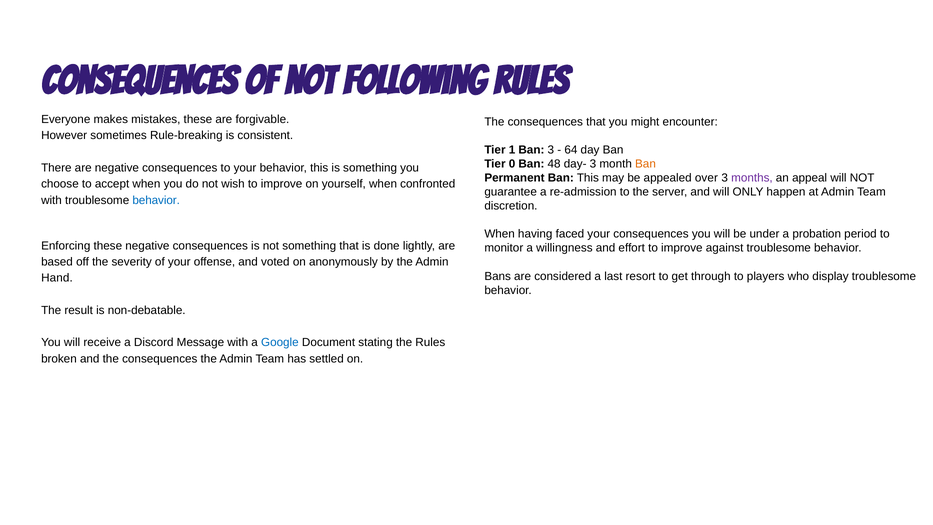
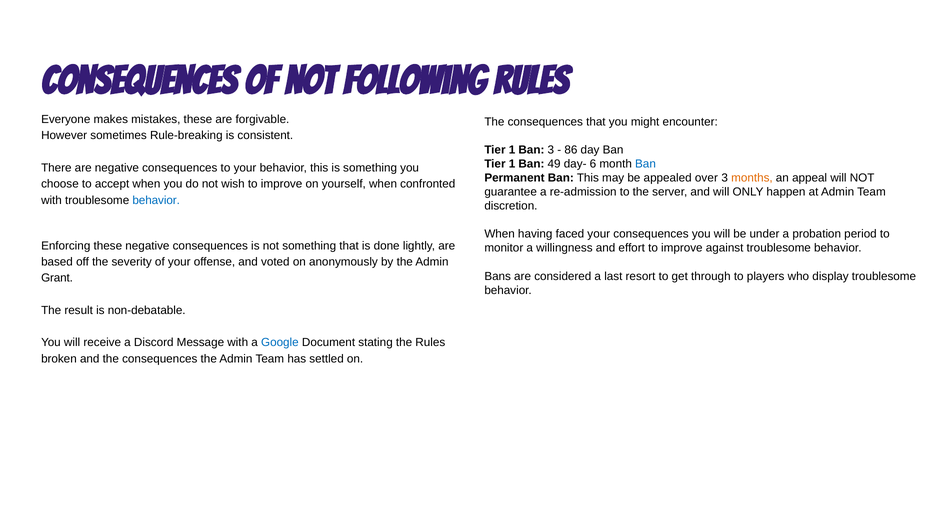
64: 64 -> 86 (571, 150)
0: 0 -> 1 (512, 164)
48: 48 -> 49 (554, 164)
day- 3: 3 -> 6 (593, 164)
Ban colour: orange -> blue (645, 164)
months colour: purple -> orange (752, 178)
Hand: Hand -> Grant (57, 278)
